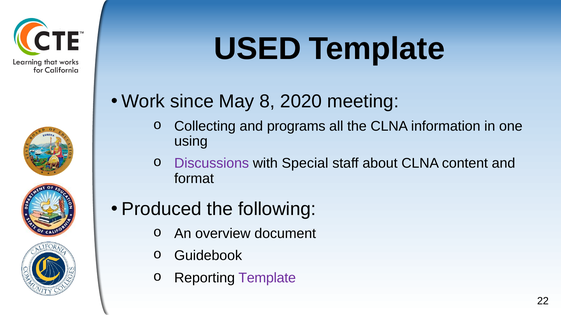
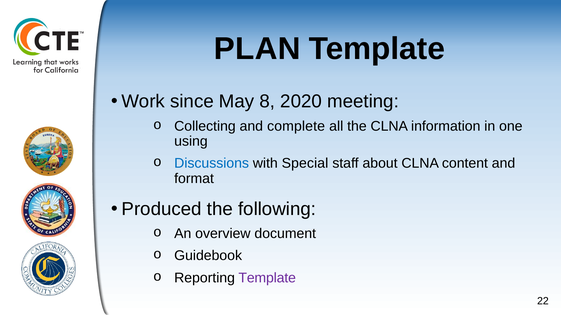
USED: USED -> PLAN (257, 49)
programs: programs -> complete (296, 126)
Discussions colour: purple -> blue (212, 164)
